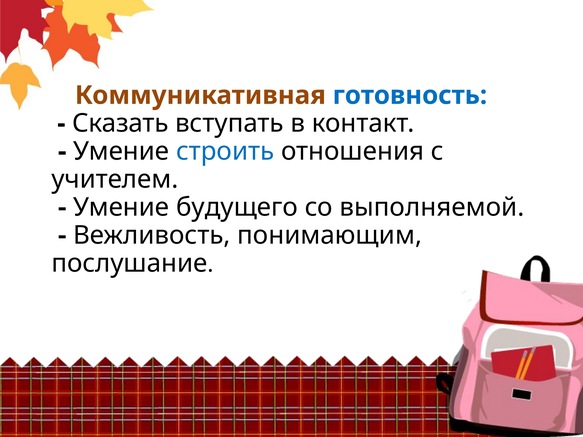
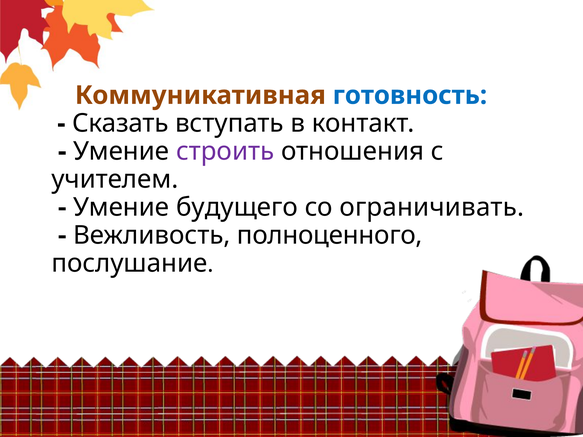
строить colour: blue -> purple (225, 151)
выполняемой: выполняемой -> ограничивать (432, 207)
понимающим: понимающим -> полноценного (330, 235)
